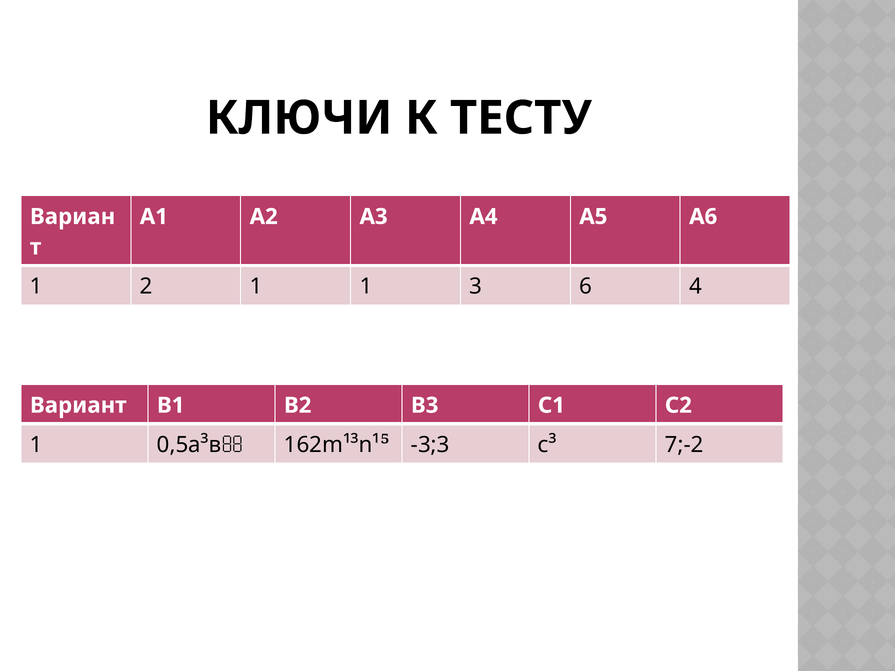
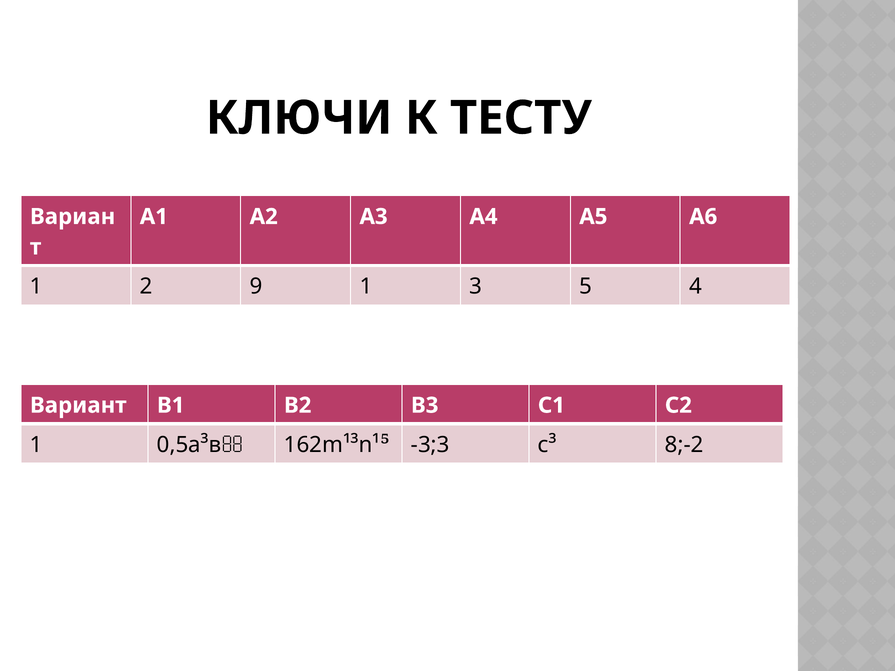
2 1: 1 -> 9 (256, 287)
6: 6 -> 5 (586, 287)
7;-2: 7;-2 -> 8;-2 (684, 445)
